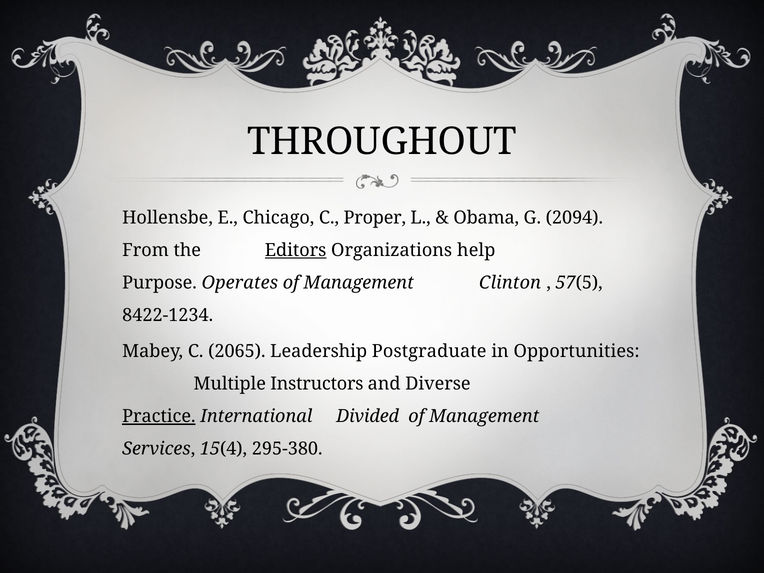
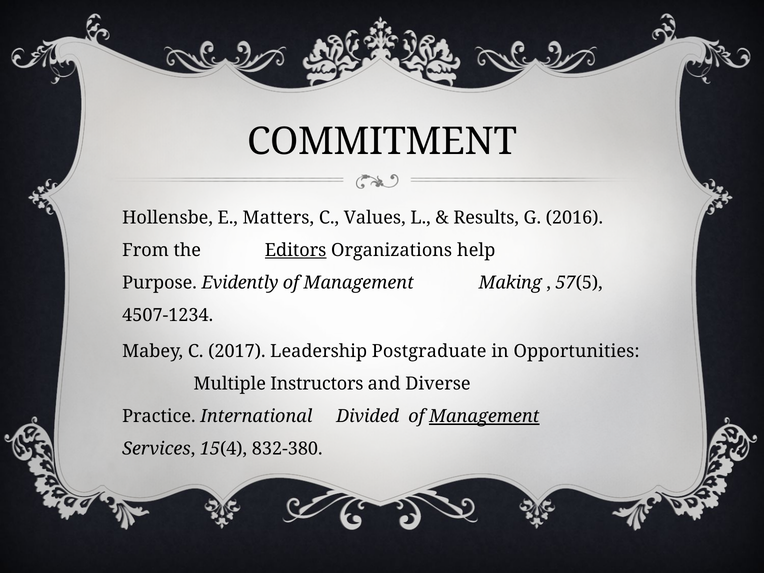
THROUGHOUT: THROUGHOUT -> COMMITMENT (382, 141)
Chicago: Chicago -> Matters (278, 218)
Proper: Proper -> Values (375, 218)
Obama: Obama -> Results (486, 218)
2094: 2094 -> 2016 (574, 218)
Operates: Operates -> Evidently (240, 283)
Clinton: Clinton -> Making (510, 283)
8422-1234: 8422-1234 -> 4507-1234 (168, 315)
2065: 2065 -> 2017 (237, 351)
Practice underline: present -> none (159, 416)
Management underline: none -> present (484, 416)
295-380: 295-380 -> 832-380 (287, 449)
